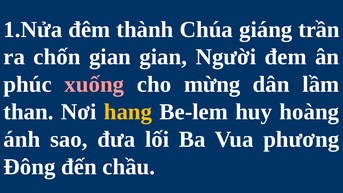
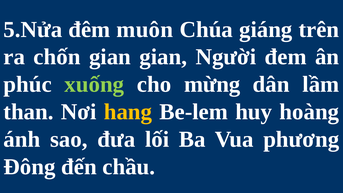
1.Nửa: 1.Nửa -> 5.Nửa (33, 29)
thành: thành -> muôn (145, 29)
trần: trần -> trên (319, 29)
xuống colour: pink -> light green (94, 84)
